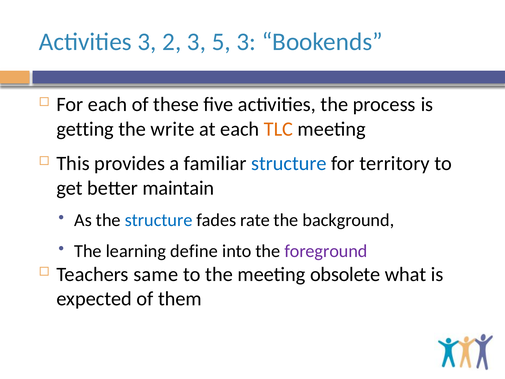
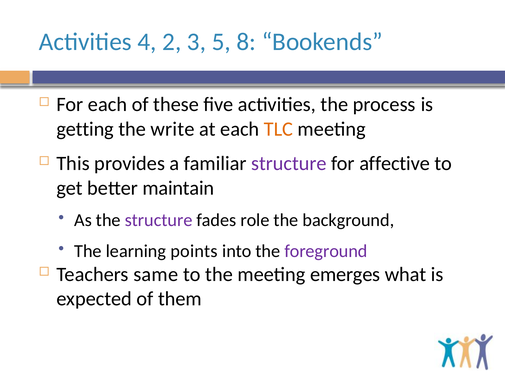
Activities 3: 3 -> 4 (147, 42)
5 3: 3 -> 8 (246, 42)
structure colour: blue -> purple (289, 163)
territory: territory -> affective (395, 163)
structure colour: blue -> purple (159, 220)
rate: rate -> role (255, 220)
define: define -> points (194, 251)
obsolete: obsolete -> emerges (345, 274)
